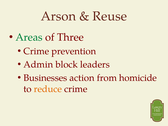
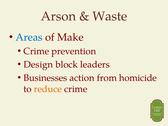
Reuse: Reuse -> Waste (110, 16)
Areas colour: green -> blue (29, 37)
Three: Three -> Make (70, 37)
Admin: Admin -> Design (38, 65)
